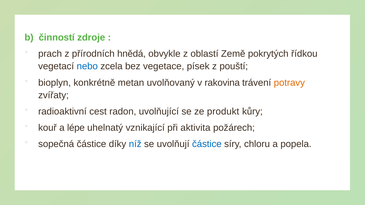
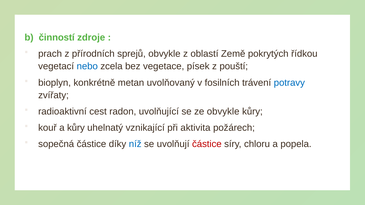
hnědá: hnědá -> sprejů (131, 54)
rakovina: rakovina -> fosilních (222, 83)
potravy colour: orange -> blue (289, 83)
ze produkt: produkt -> obvykle (223, 112)
a lépe: lépe -> kůry (76, 128)
částice colour: blue -> red (207, 144)
